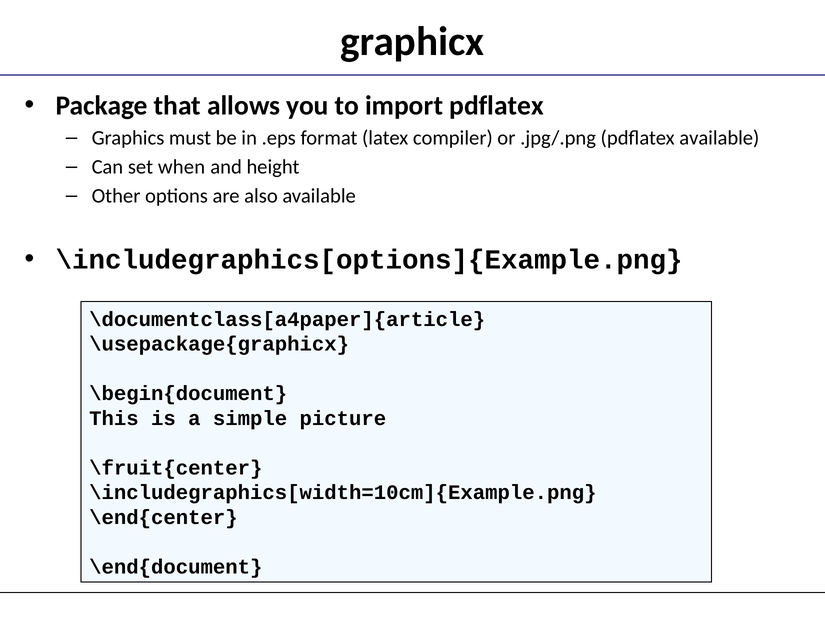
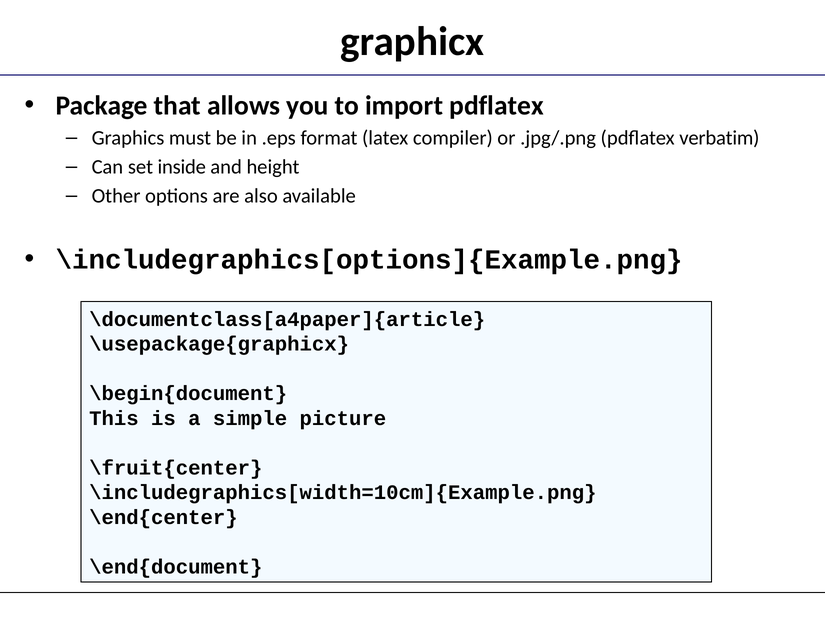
pdflatex available: available -> verbatim (719, 138)
when: when -> inside (182, 167)
